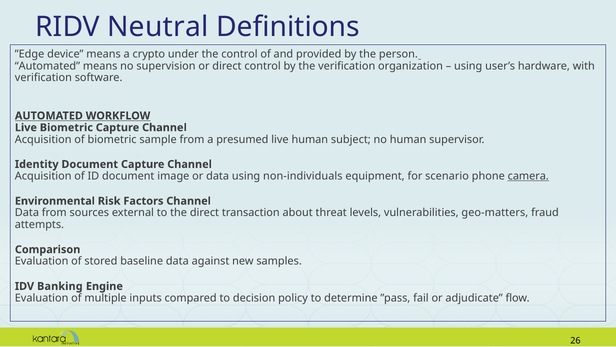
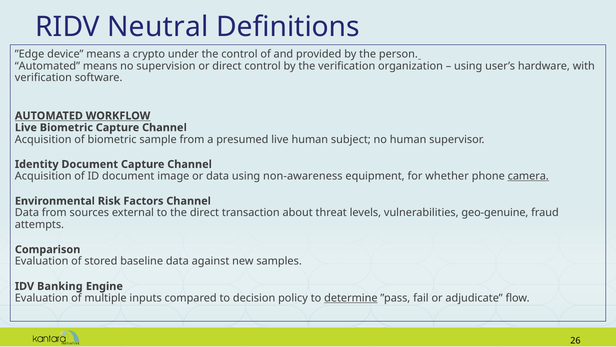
non-individuals: non-individuals -> non-awareness (303, 176)
scenario: scenario -> whether (447, 176)
geo-matters: geo-matters -> geo-genuine (495, 213)
determine underline: none -> present (351, 298)
